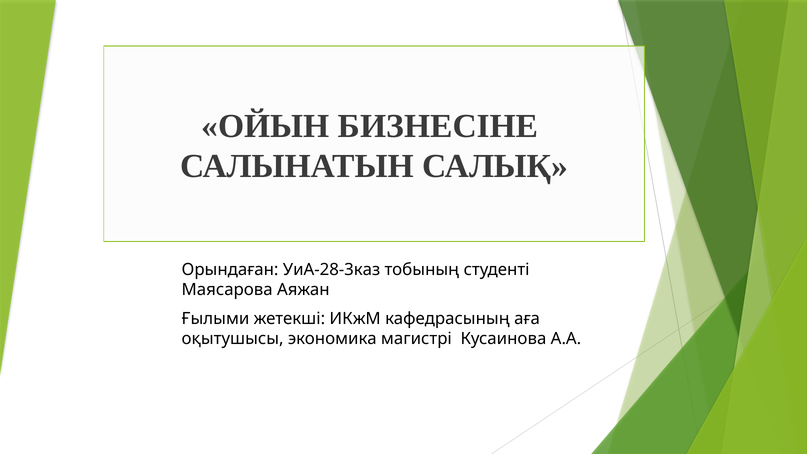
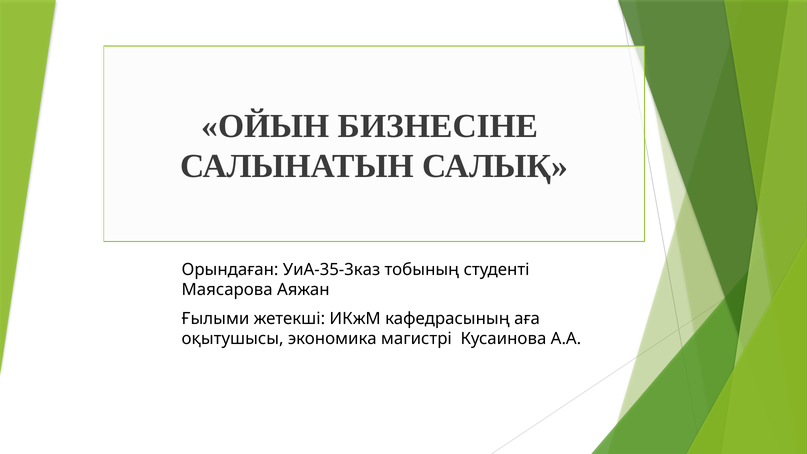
УиА-28-3каз: УиА-28-3каз -> УиА-35-3каз (332, 270)
